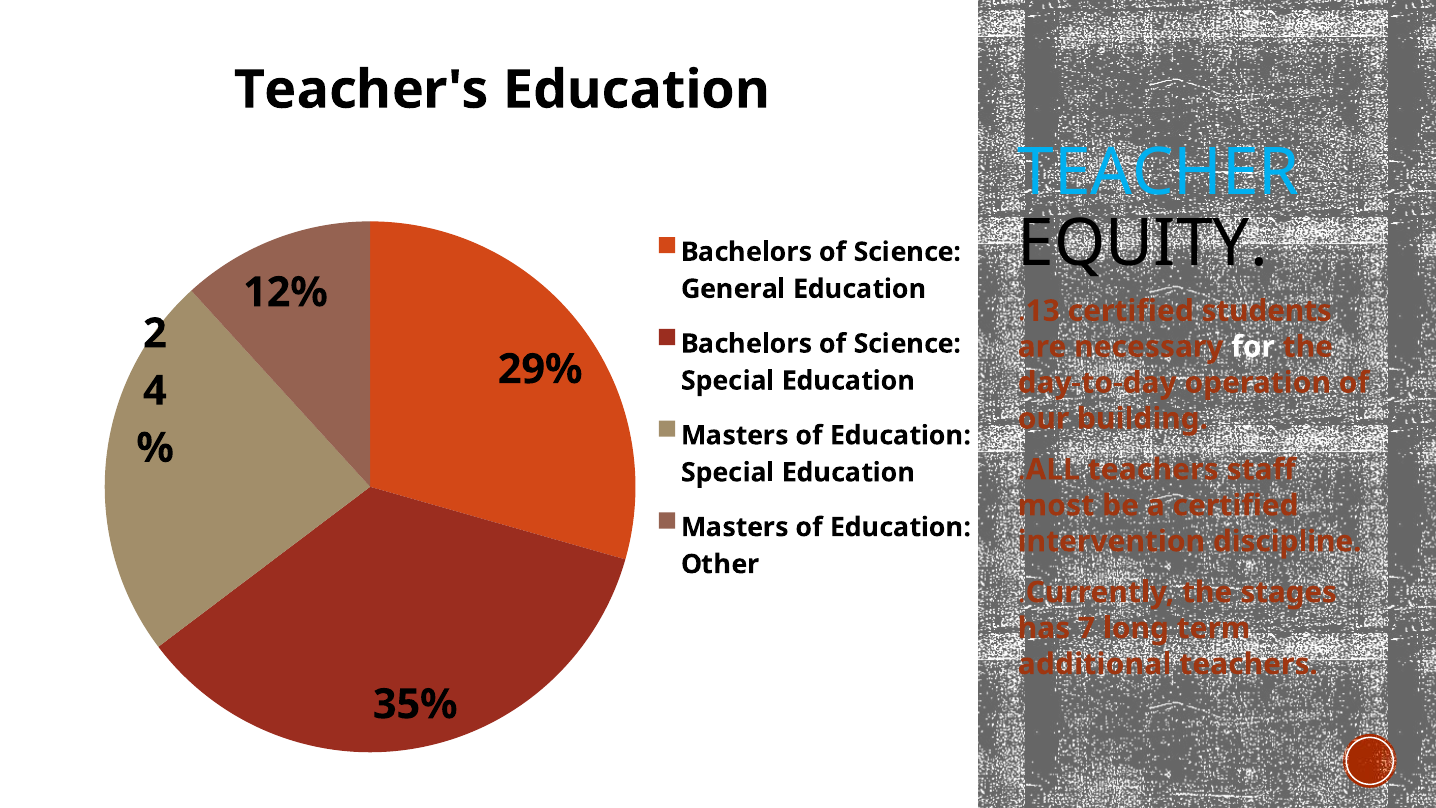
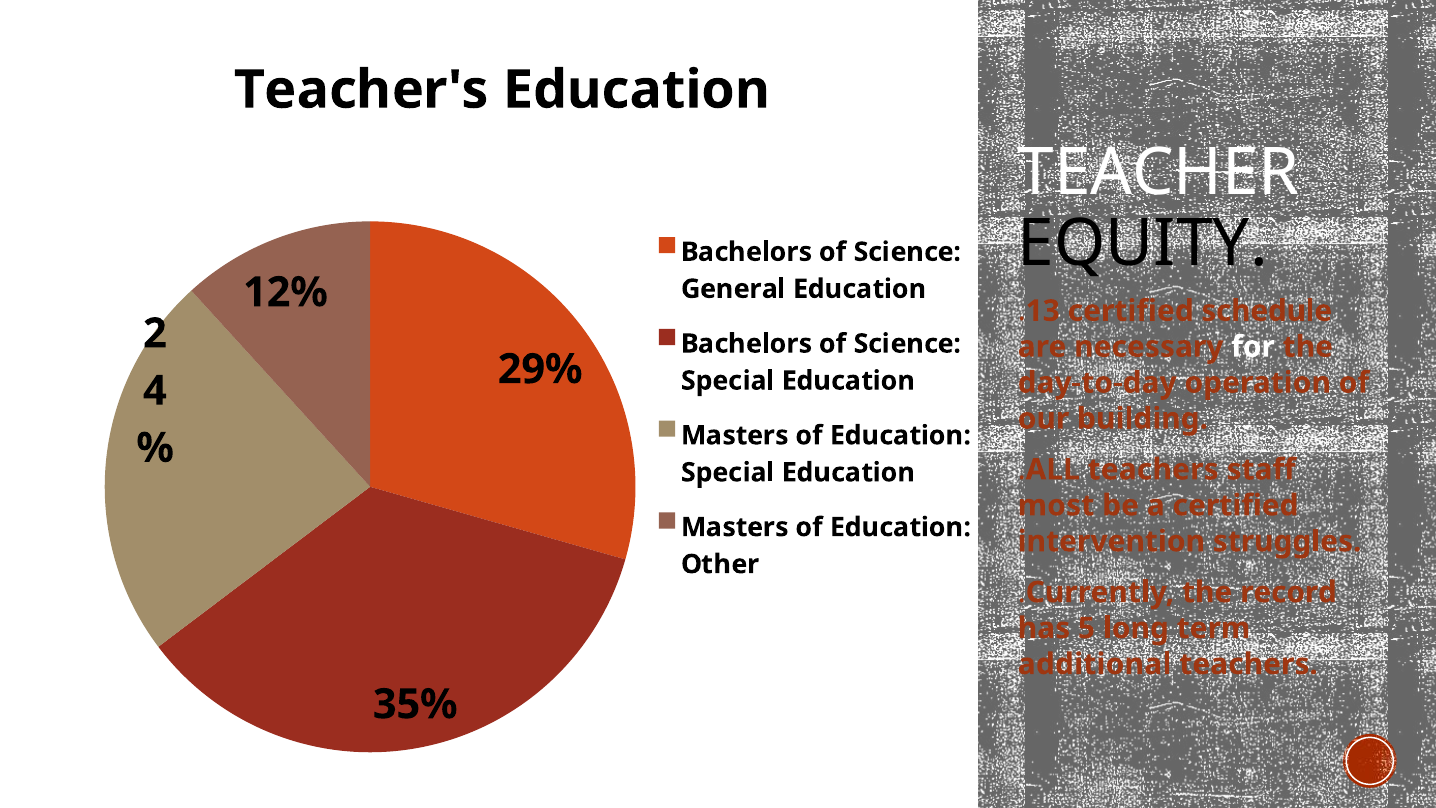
TEACHER colour: light blue -> white (1159, 173)
students: students -> schedule (1267, 311)
discipline: discipline -> struggles (1287, 541)
stages: stages -> record (1289, 592)
7: 7 -> 5 (1086, 628)
